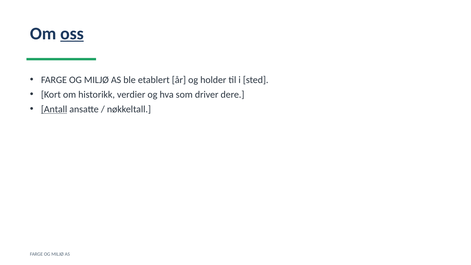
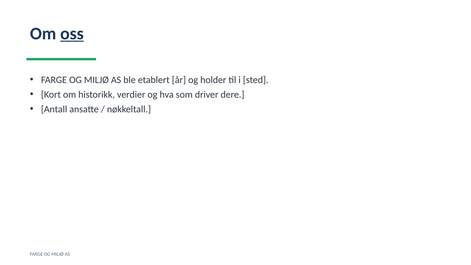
Antall underline: present -> none (54, 109)
